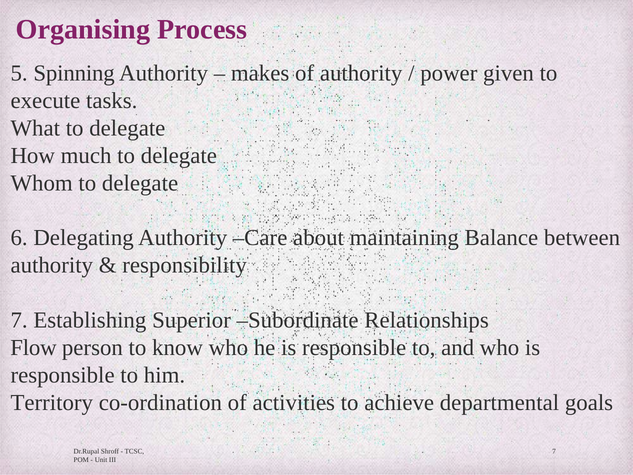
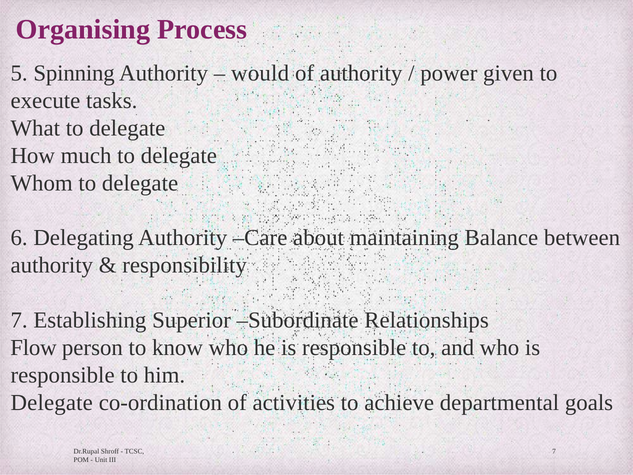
makes: makes -> would (260, 73)
Territory: Territory -> Delegate (52, 402)
